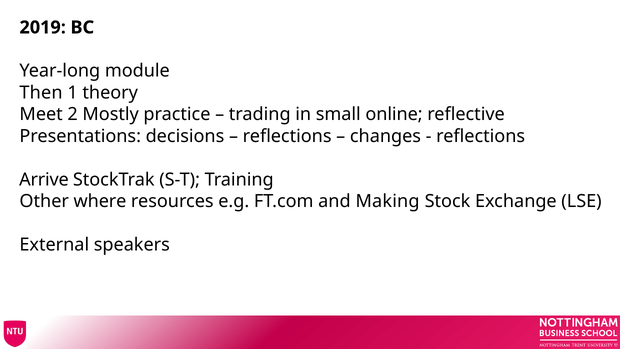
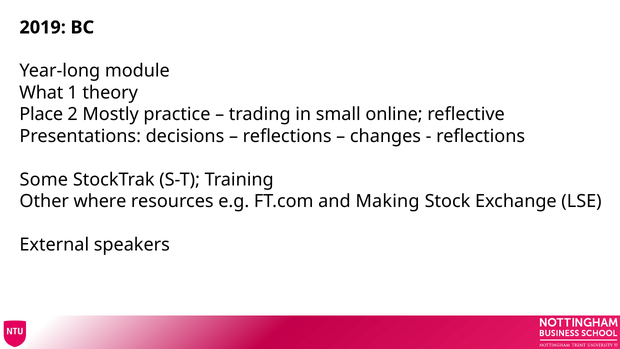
Then: Then -> What (41, 93)
Meet: Meet -> Place (41, 114)
Arrive: Arrive -> Some (44, 179)
